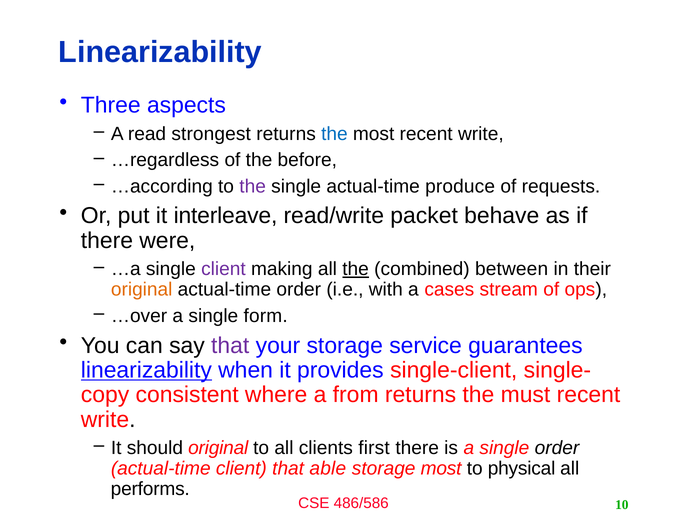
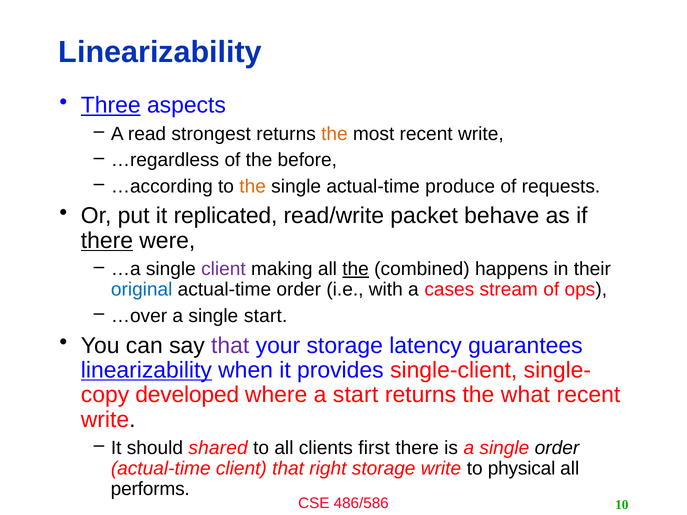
Three underline: none -> present (111, 105)
the colour: blue -> orange (334, 134)
the colour: purple -> orange (253, 186)
interleave: interleave -> replicated (226, 216)
there underline: none -> present (107, 241)
between: between -> happens (512, 269)
original colour: orange -> blue (142, 290)
single form: form -> start (266, 316)
service: service -> latency (426, 346)
consistent: consistent -> developed (187, 395)
a from: from -> start (356, 395)
must: must -> what (525, 395)
should original: original -> shared (218, 448)
able: able -> right (328, 469)
storage most: most -> write (441, 469)
